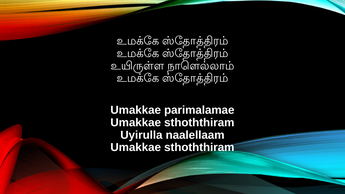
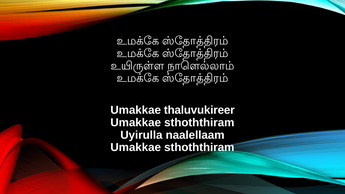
parimalamae: parimalamae -> thaluvukireer (199, 110)
